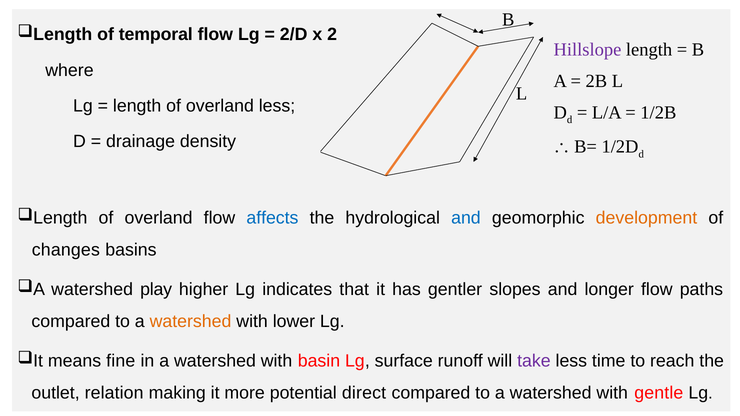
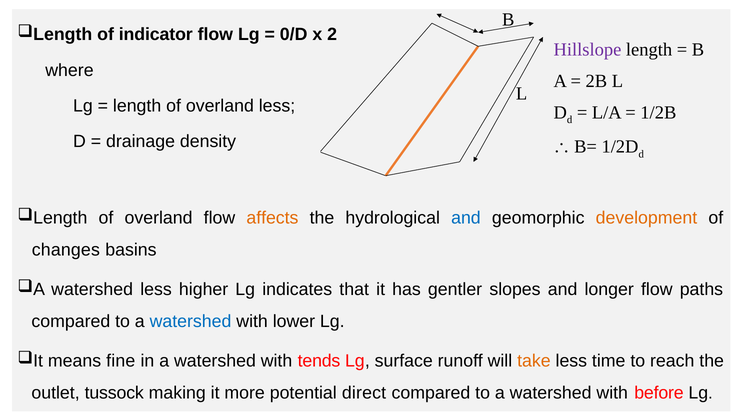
temporal: temporal -> indicator (156, 35)
2/D: 2/D -> 0/D (294, 35)
affects colour: blue -> orange (272, 218)
watershed play: play -> less (156, 290)
watershed colour: orange -> blue (190, 321)
basin: basin -> tends (319, 361)
take colour: purple -> orange (534, 361)
relation: relation -> tussock (114, 393)
gentle: gentle -> before (659, 393)
